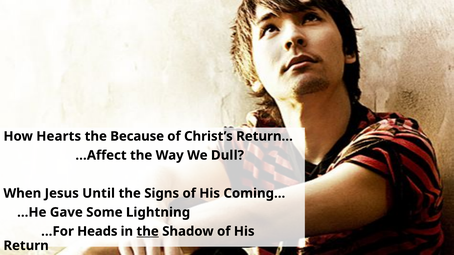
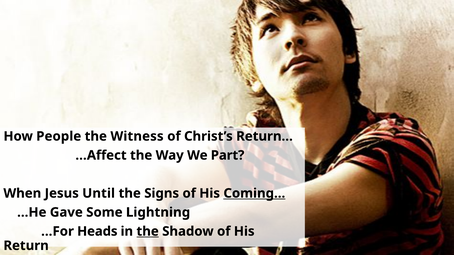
Hearts: Hearts -> People (59, 136)
Because: Because -> Witness (137, 136)
Dull: Dull -> Part (228, 156)
Coming… underline: none -> present (254, 194)
